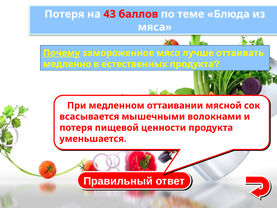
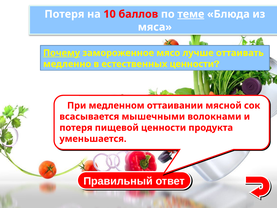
43: 43 -> 10 (110, 14)
теме underline: none -> present (191, 14)
естественных продукта: продукта -> ценности (192, 64)
